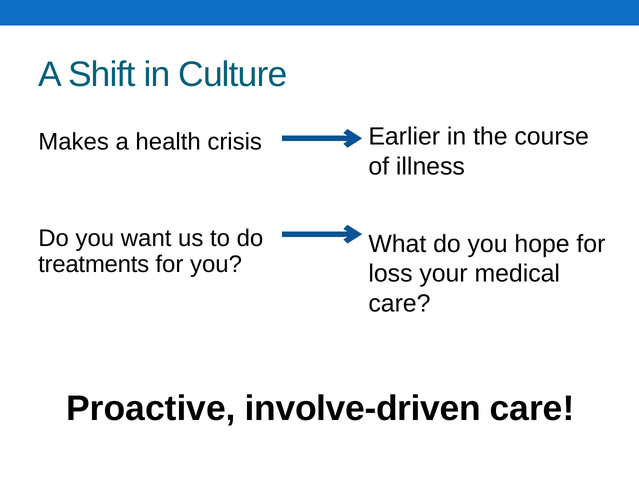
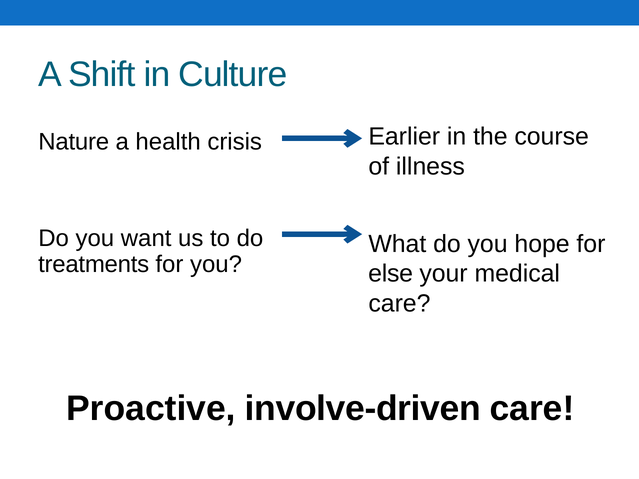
Makes: Makes -> Nature (74, 142)
loss: loss -> else (391, 274)
